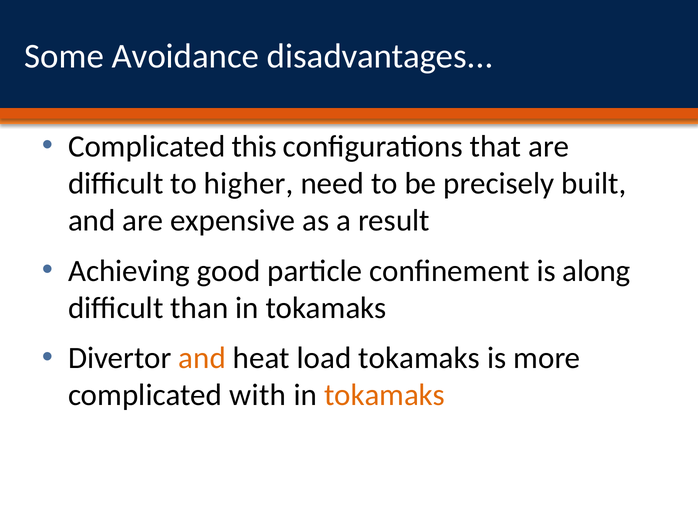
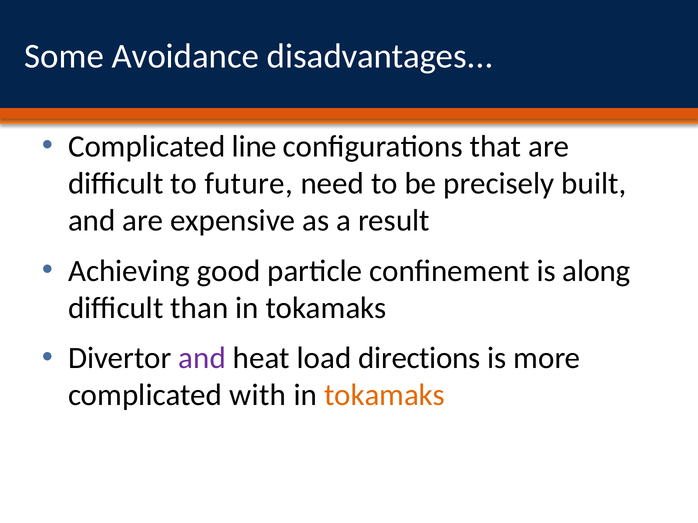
this: this -> line (254, 146)
higher: higher -> future (249, 184)
and colour: orange -> purple (202, 358)
load tokamaks: tokamaks -> directions (419, 358)
